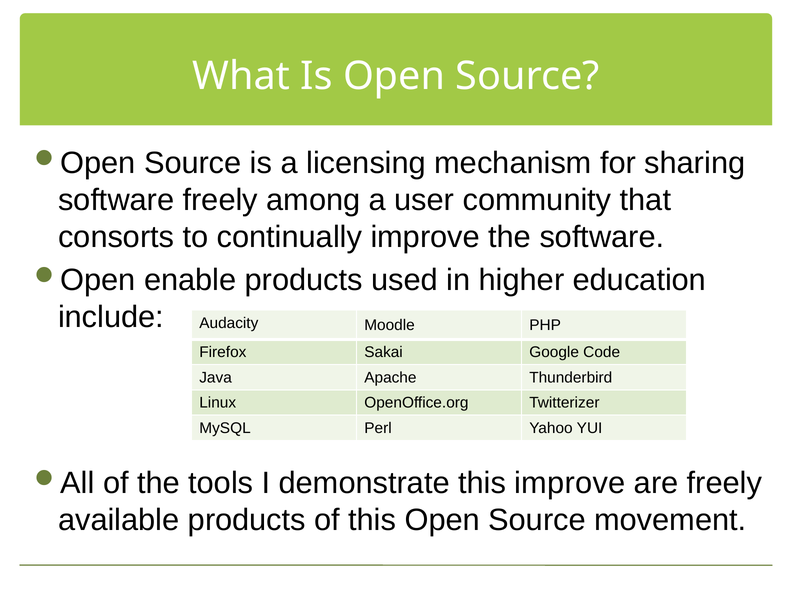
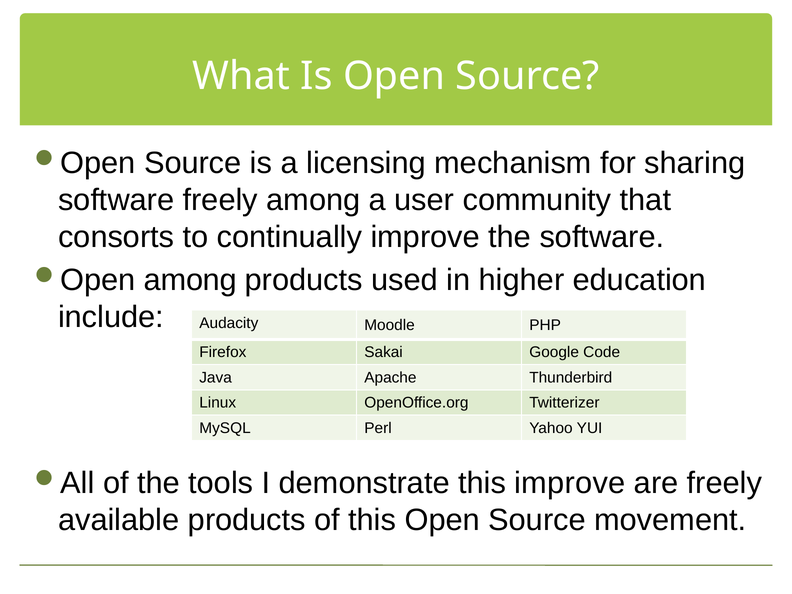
enable: enable -> among (190, 280)
